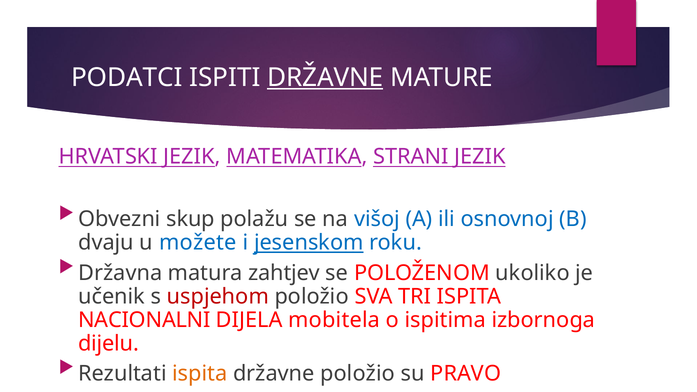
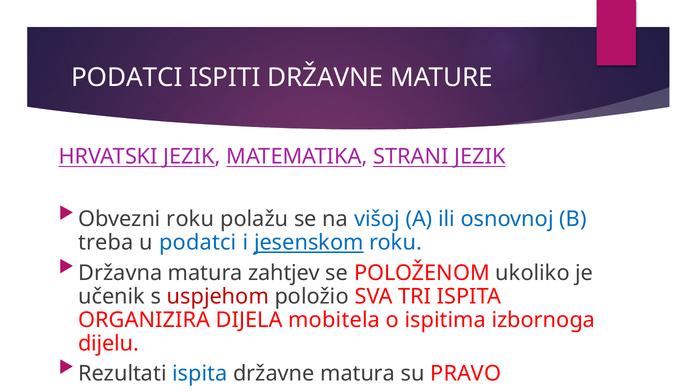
DRŽAVNE underline: present -> none (325, 78)
Obvezni skup: skup -> roku (190, 219)
dvaju: dvaju -> treba (106, 243)
u možete: možete -> podatci (198, 243)
NACIONALNI: NACIONALNI -> ORGANIZIRA (144, 320)
ispita colour: orange -> blue (200, 373)
državne položio: položio -> matura (358, 373)
